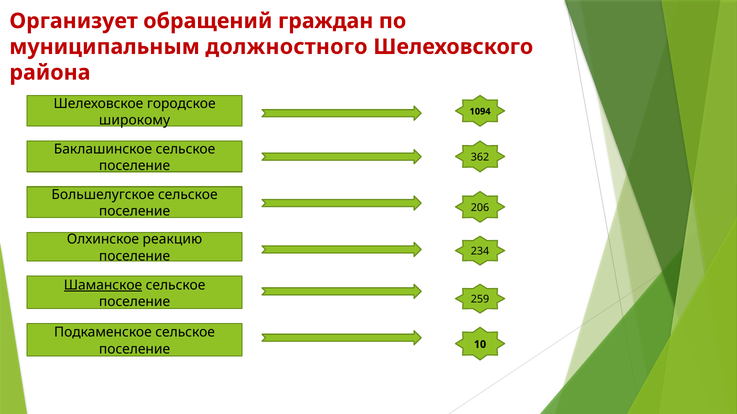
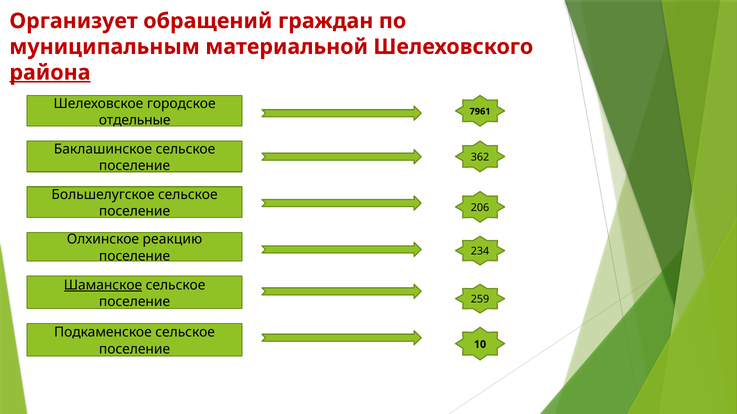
должностного: должностного -> материальной (287, 47)
района underline: none -> present (50, 73)
1094: 1094 -> 7961 (480, 112)
широкому: широкому -> отдельные (135, 120)
